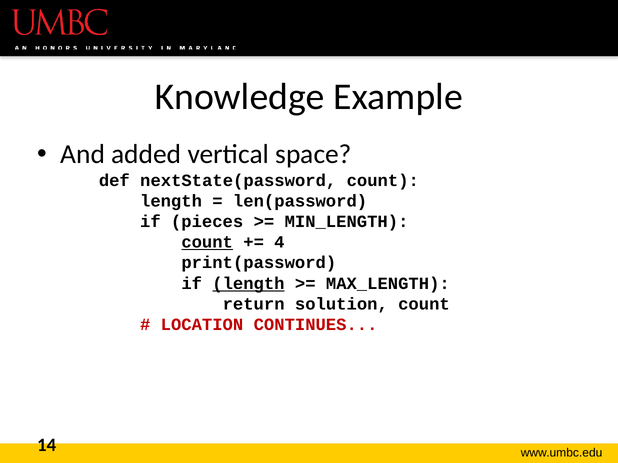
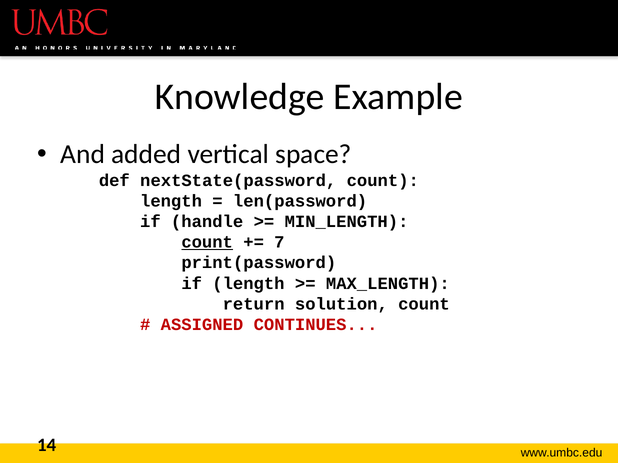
pieces: pieces -> handle (207, 222)
4: 4 -> 7 (279, 242)
length underline: present -> none (248, 284)
LOCATION: LOCATION -> ASSIGNED (202, 325)
